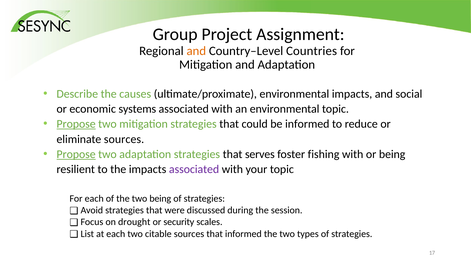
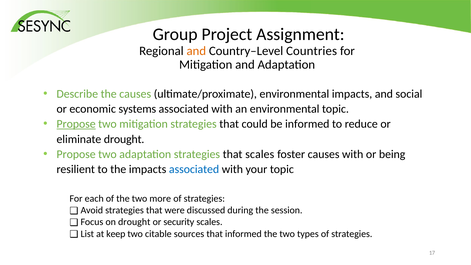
eliminate sources: sources -> drought (124, 139)
Propose underline: present -> none (76, 154)
that serves: serves -> scales (260, 154)
foster fishing: fishing -> causes (324, 154)
associated colour: purple -> blue (194, 169)
two being: being -> more (160, 198)
at each: each -> keep (116, 234)
